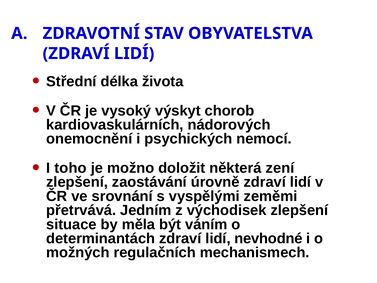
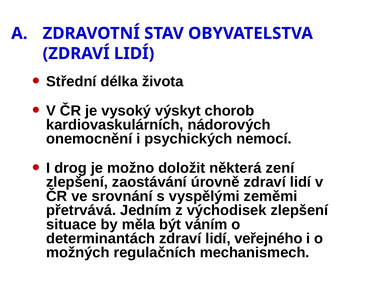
toho: toho -> drog (71, 168)
nevhodné: nevhodné -> veřejného (268, 238)
